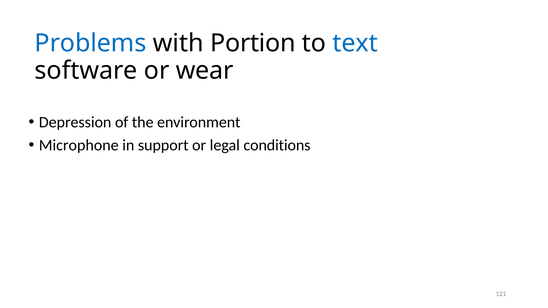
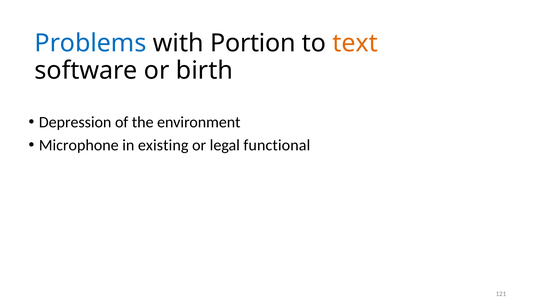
text colour: blue -> orange (355, 43)
wear: wear -> birth (204, 70)
support: support -> existing (163, 145)
conditions: conditions -> functional (277, 145)
